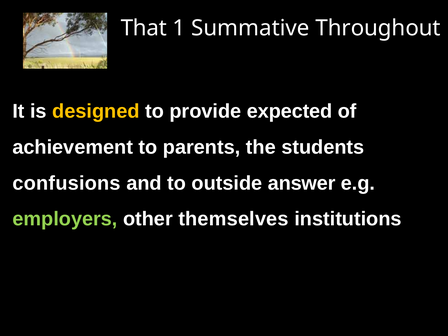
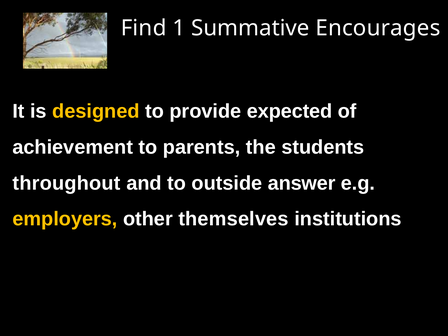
That: That -> Find (144, 28)
Throughout: Throughout -> Encourages (378, 28)
confusions: confusions -> throughout (67, 183)
employers colour: light green -> yellow (65, 219)
